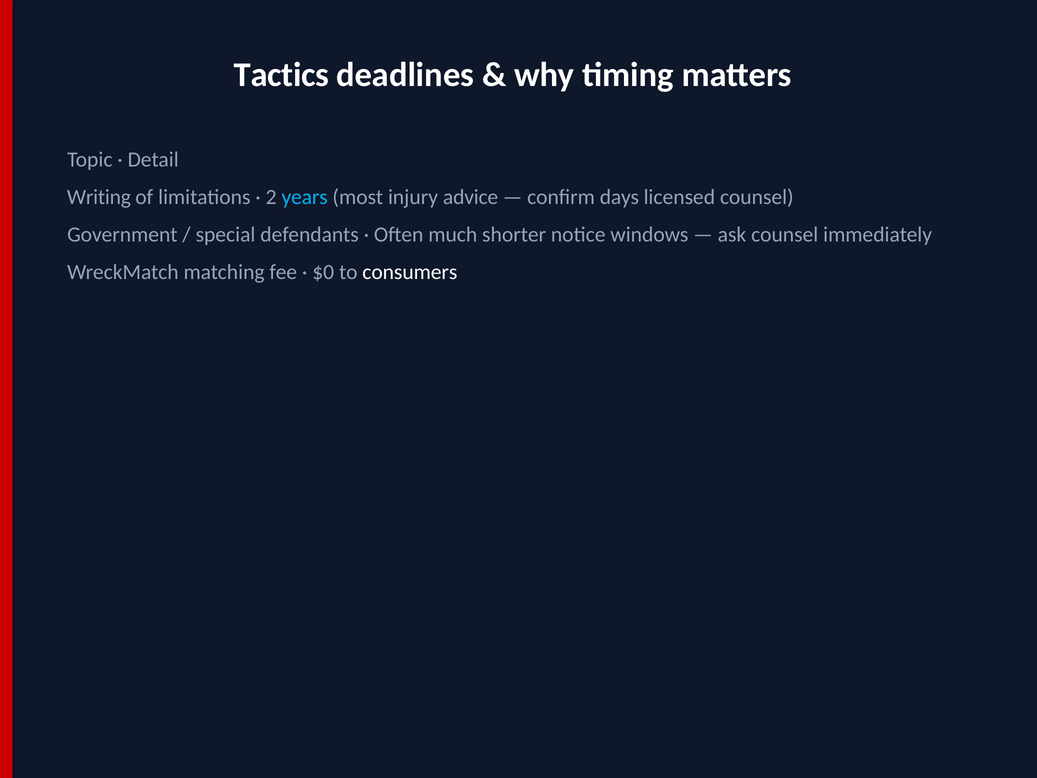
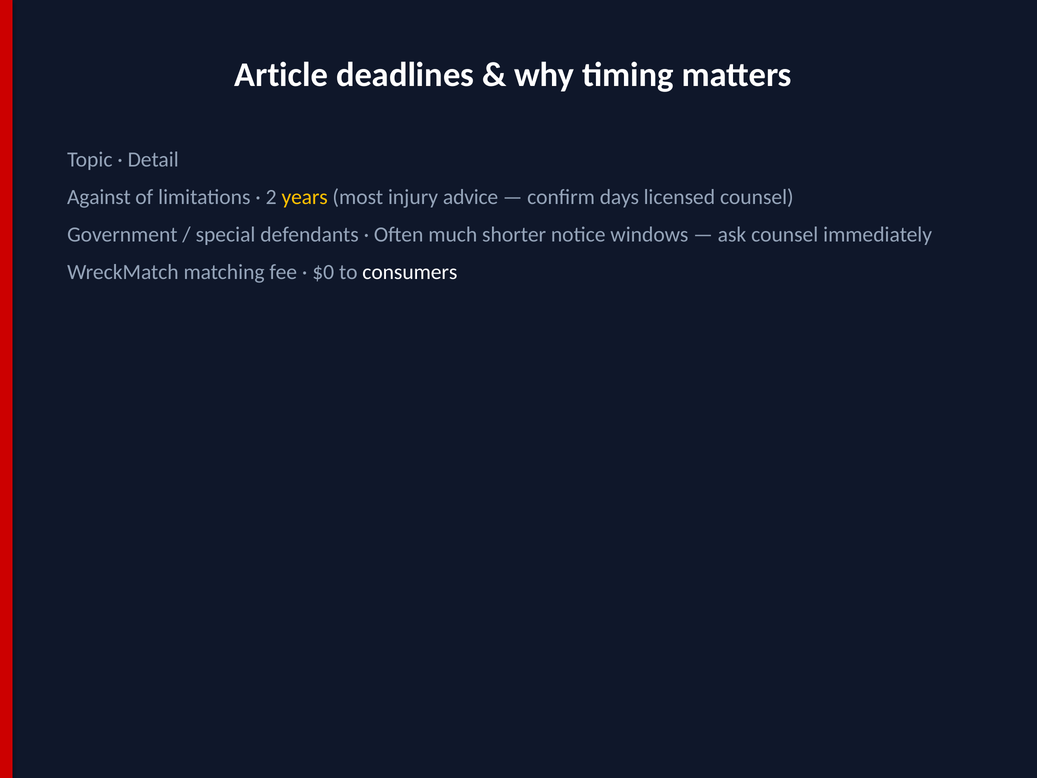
Tactics: Tactics -> Article (281, 75)
Writing: Writing -> Against (99, 197)
years colour: light blue -> yellow (305, 197)
